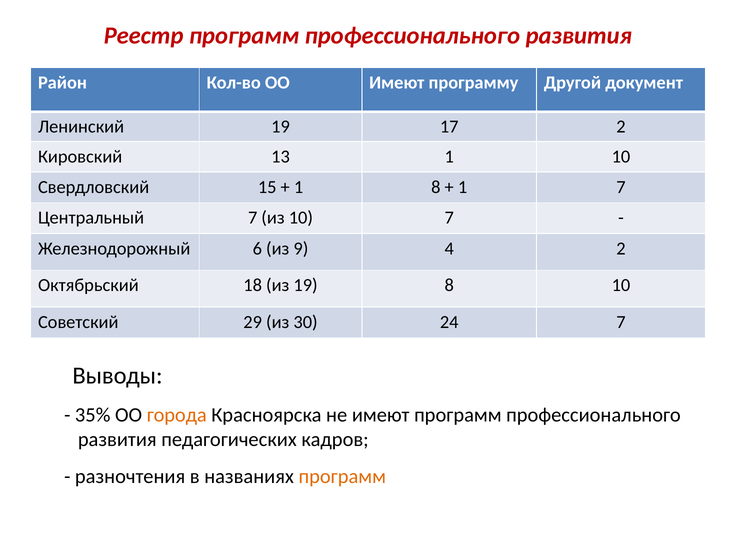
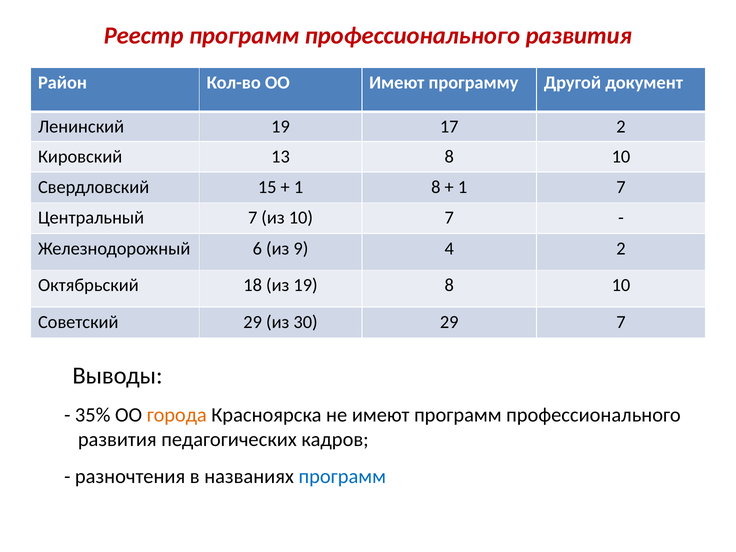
13 1: 1 -> 8 (449, 157)
30 24: 24 -> 29 (449, 322)
программ colour: orange -> blue (342, 476)
